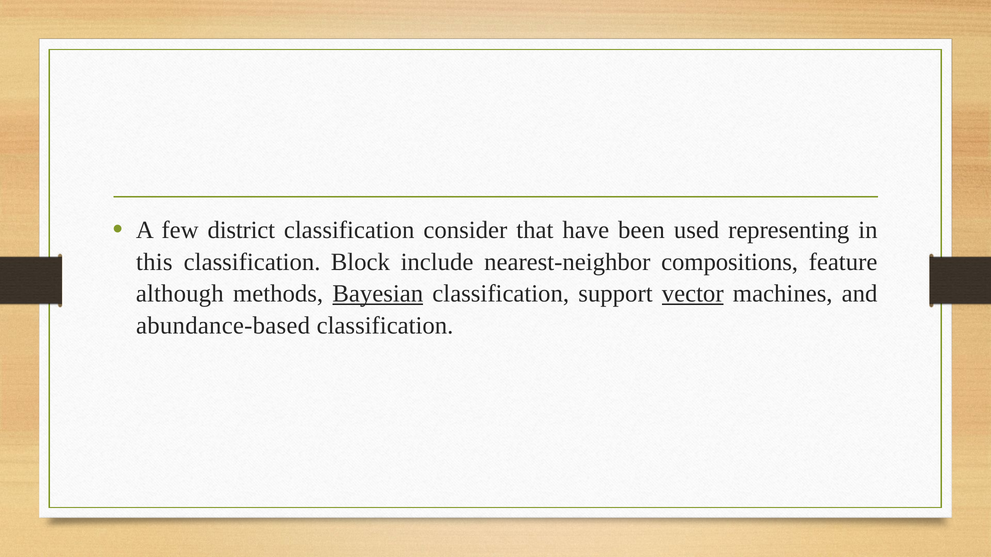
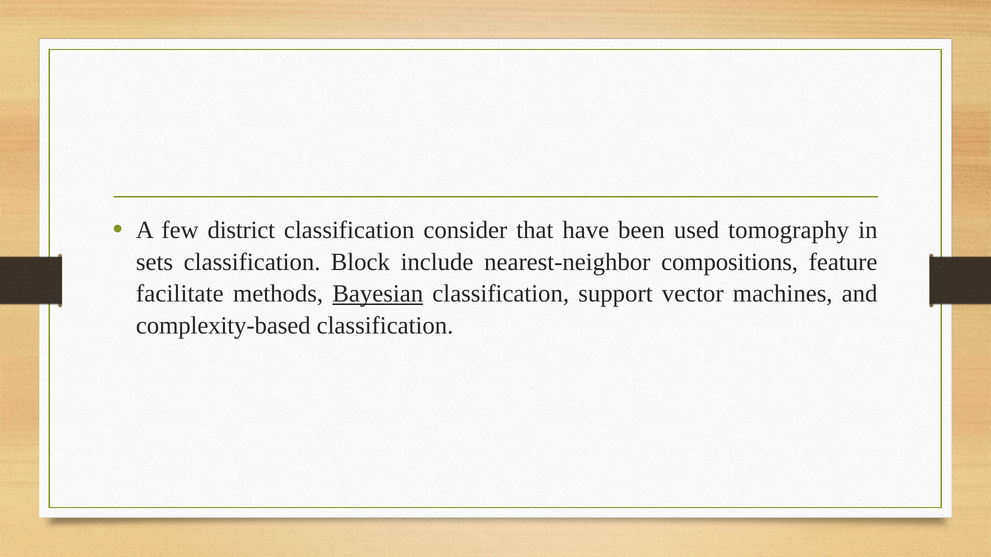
representing: representing -> tomography (789, 230)
this: this -> sets (154, 262)
although: although -> facilitate (180, 294)
vector underline: present -> none (693, 294)
abundance-based: abundance-based -> complexity-based (223, 326)
